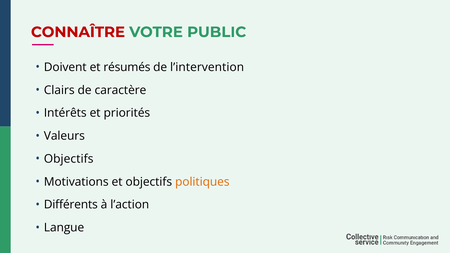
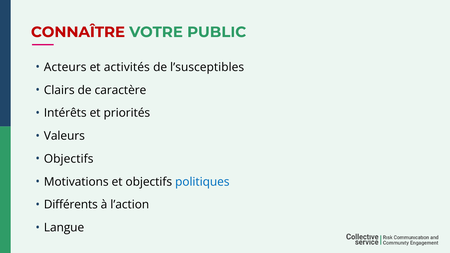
Doivent: Doivent -> Acteurs (65, 67)
résumés: résumés -> activités (127, 67)
l’intervention: l’intervention -> l’susceptibles (207, 67)
politiques colour: orange -> blue (202, 182)
